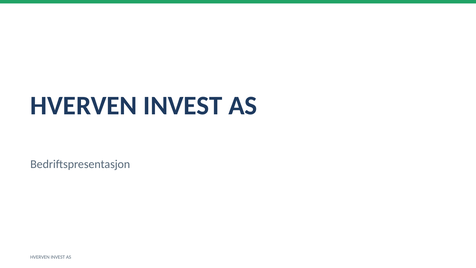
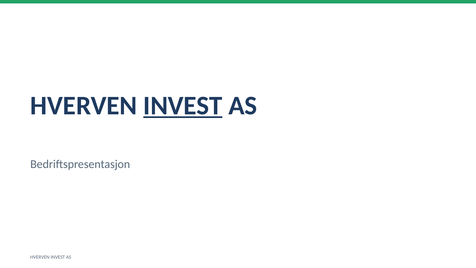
INVEST underline: none -> present (183, 106)
